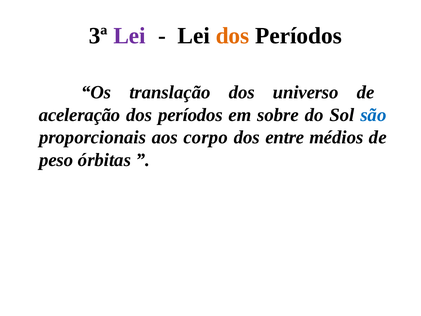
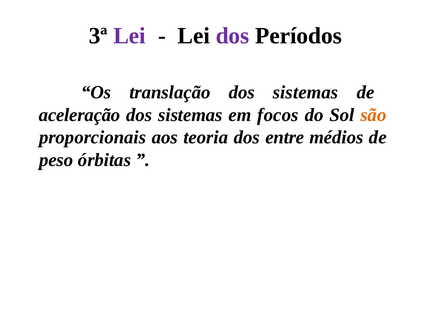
dos colour: orange -> purple (233, 36)
universo: universo -> sistemas (306, 92)
períodos: períodos -> sistemas (190, 115)
sobre: sobre -> focos (278, 115)
são colour: blue -> orange (373, 115)
corpo: corpo -> teoria (206, 137)
